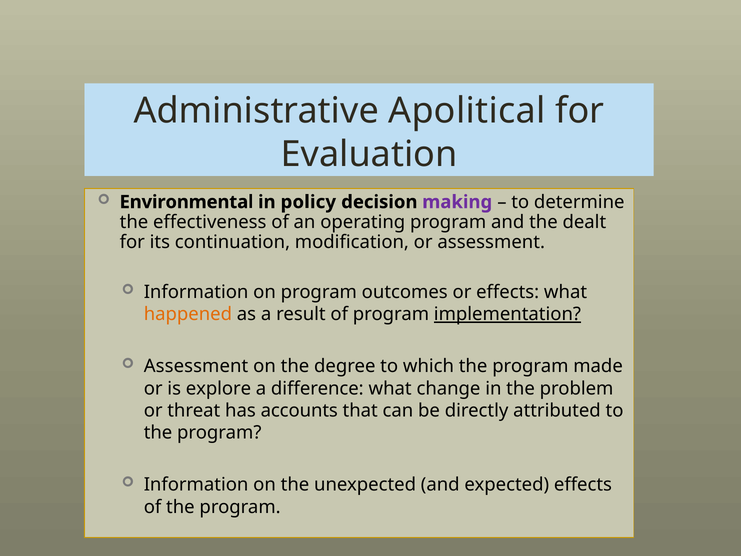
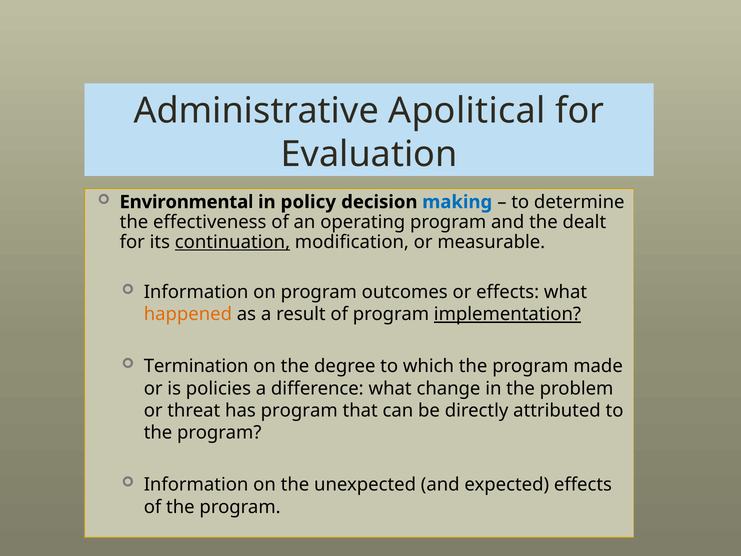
making colour: purple -> blue (457, 202)
continuation underline: none -> present (232, 242)
or assessment: assessment -> measurable (491, 242)
Assessment: Assessment -> Termination (196, 366)
explore: explore -> policies (218, 388)
has accounts: accounts -> program (299, 410)
